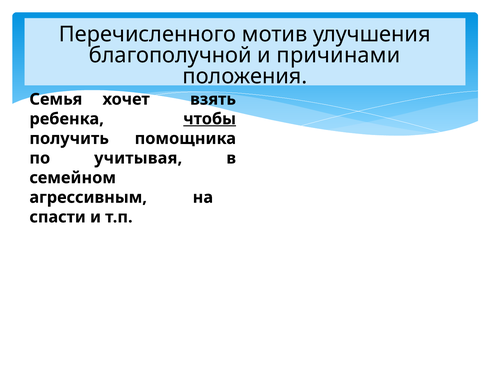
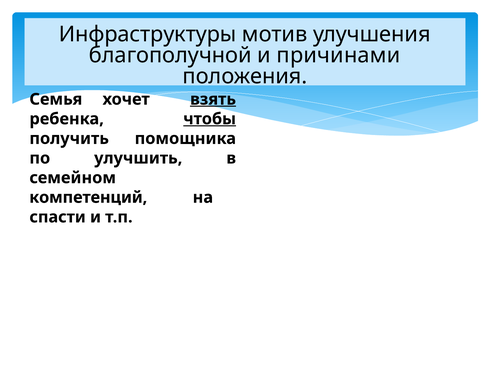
Перечисленного: Перечисленного -> Инфраструктуры (148, 34)
взять underline: none -> present (213, 99)
учитывая: учитывая -> улучшить (138, 158)
агрессивным: агрессивным -> компетенций (88, 197)
